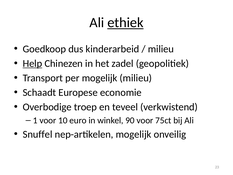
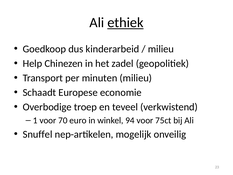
Help underline: present -> none (32, 63)
per mogelijk: mogelijk -> minuten (100, 78)
10: 10 -> 70 (63, 120)
90: 90 -> 94 (130, 120)
